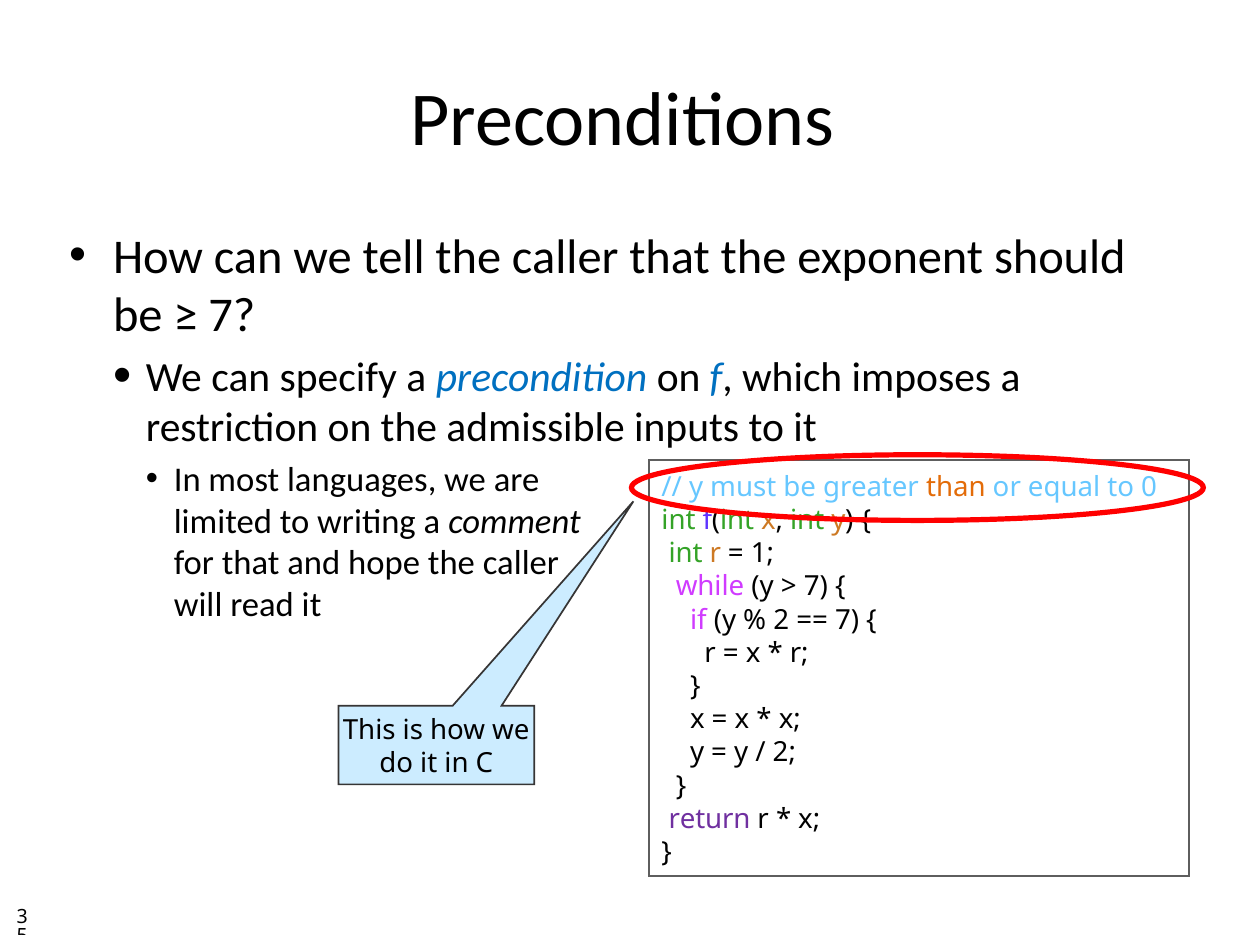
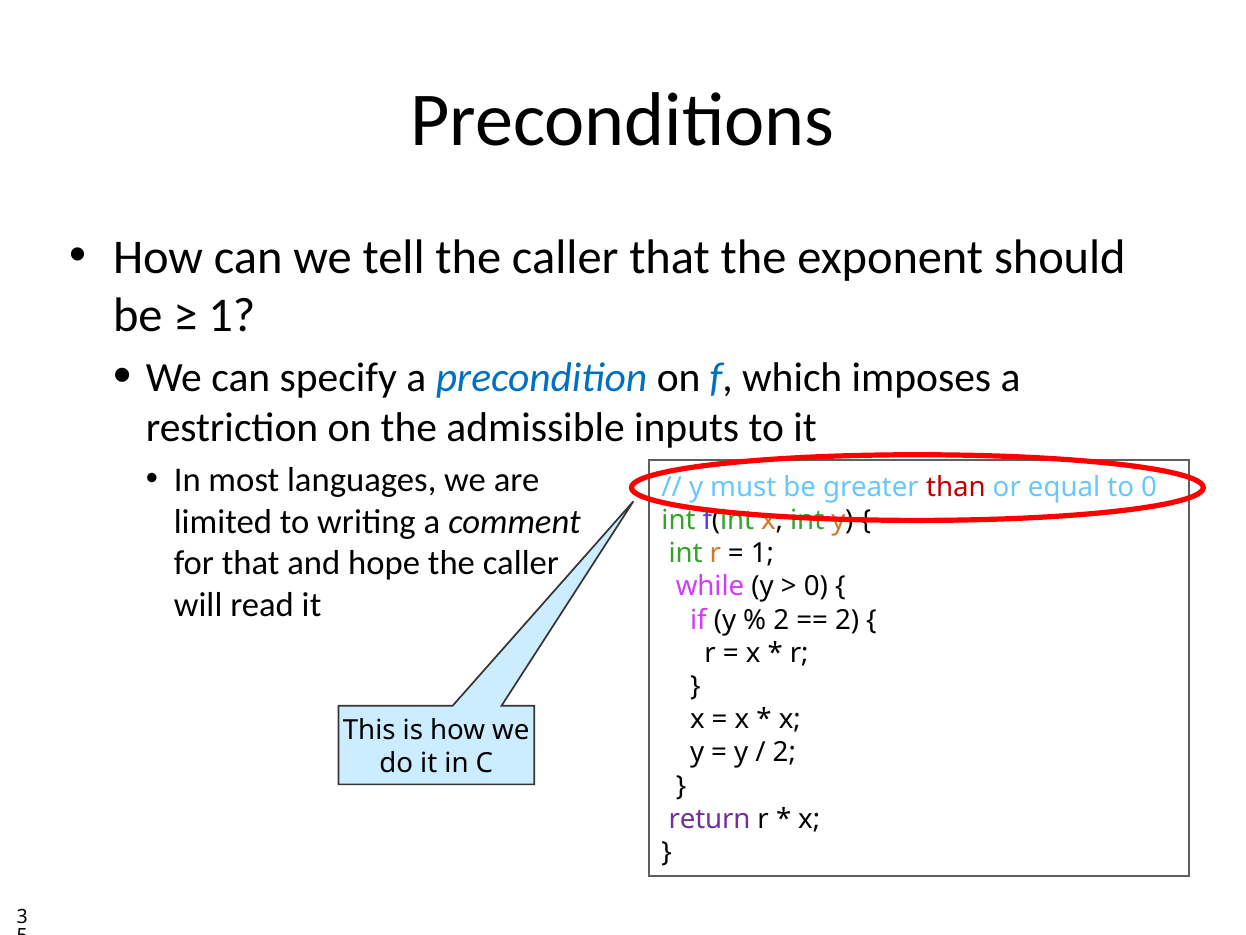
7: 7 -> 1 (232, 316)
than colour: orange -> red (956, 487)
7: 7 -> 0 (816, 586)
7: 7 -> 2 (847, 620)
